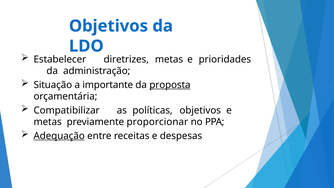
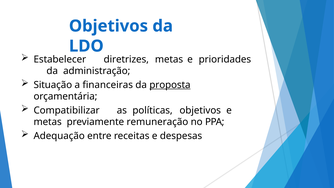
importante: importante -> financeiras (108, 85)
proporcionar: proporcionar -> remuneração (157, 122)
Adequação underline: present -> none (59, 136)
